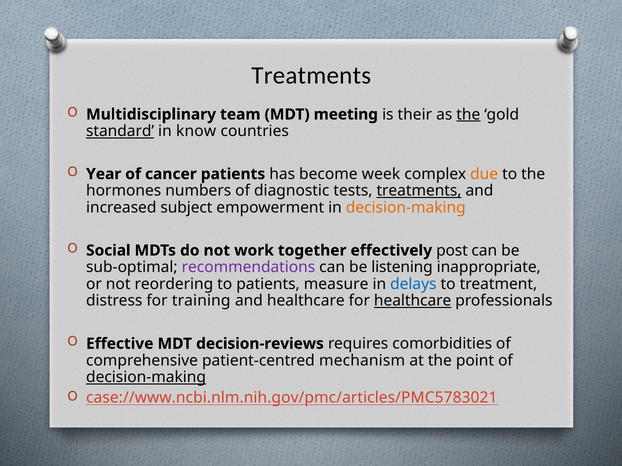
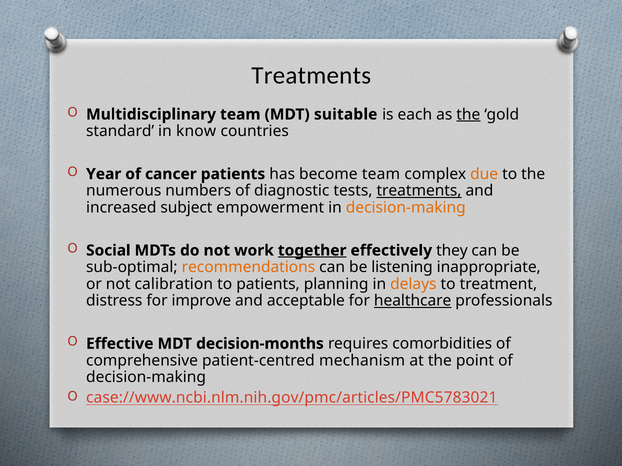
meeting: meeting -> suitable (346, 115)
their: their -> each (415, 115)
standard underline: present -> none (120, 131)
become week: week -> team (381, 174)
hormones: hormones -> numerous (124, 191)
together underline: none -> present (312, 251)
post: post -> they (452, 251)
recommendations colour: purple -> orange (248, 268)
reordering: reordering -> calibration (174, 284)
measure: measure -> planning (336, 284)
delays colour: blue -> orange (413, 284)
training: training -> improve (201, 301)
and healthcare: healthcare -> acceptable (306, 301)
decision-reviews: decision-reviews -> decision-months (260, 344)
decision-making underline: present -> none (146, 378)
